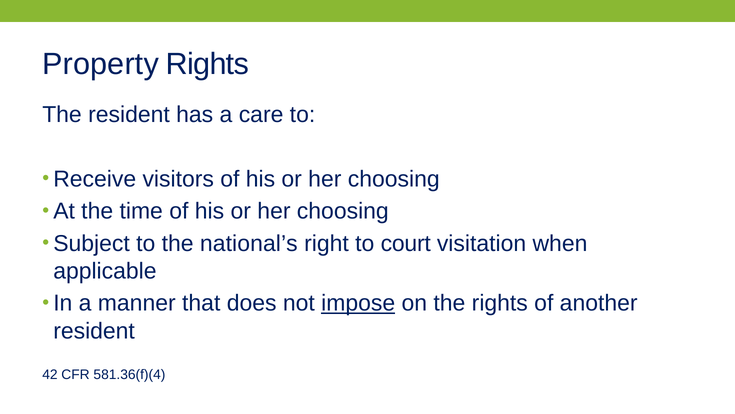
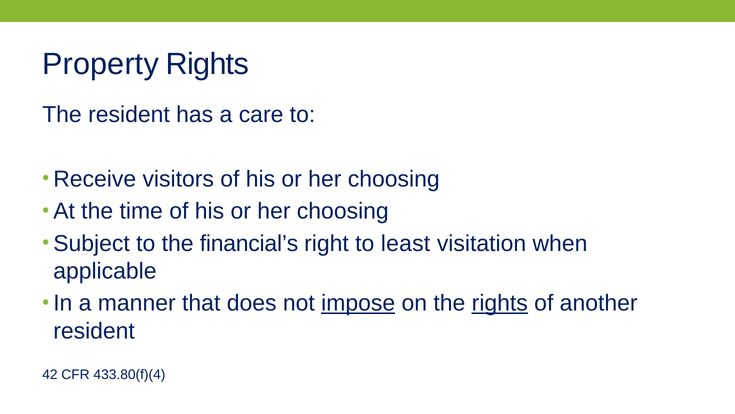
national’s: national’s -> financial’s (249, 243)
court: court -> least (406, 243)
rights underline: none -> present (500, 303)
581.36(f)(4: 581.36(f)(4 -> 433.80(f)(4 (129, 374)
